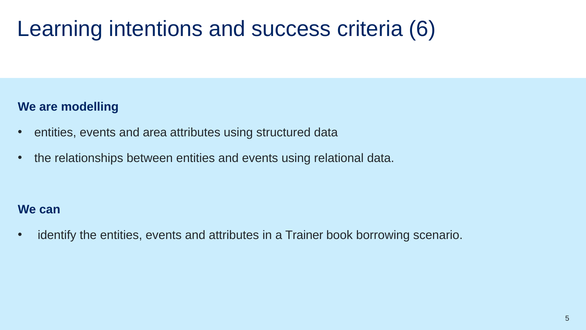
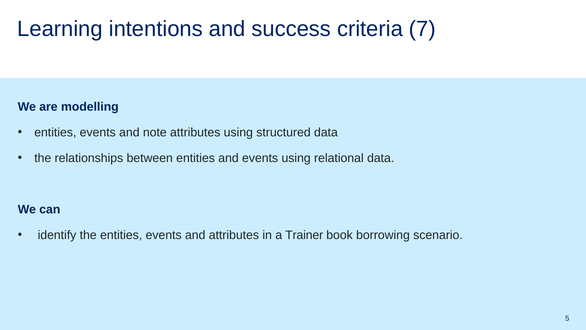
6: 6 -> 7 (422, 29)
area: area -> note (155, 132)
